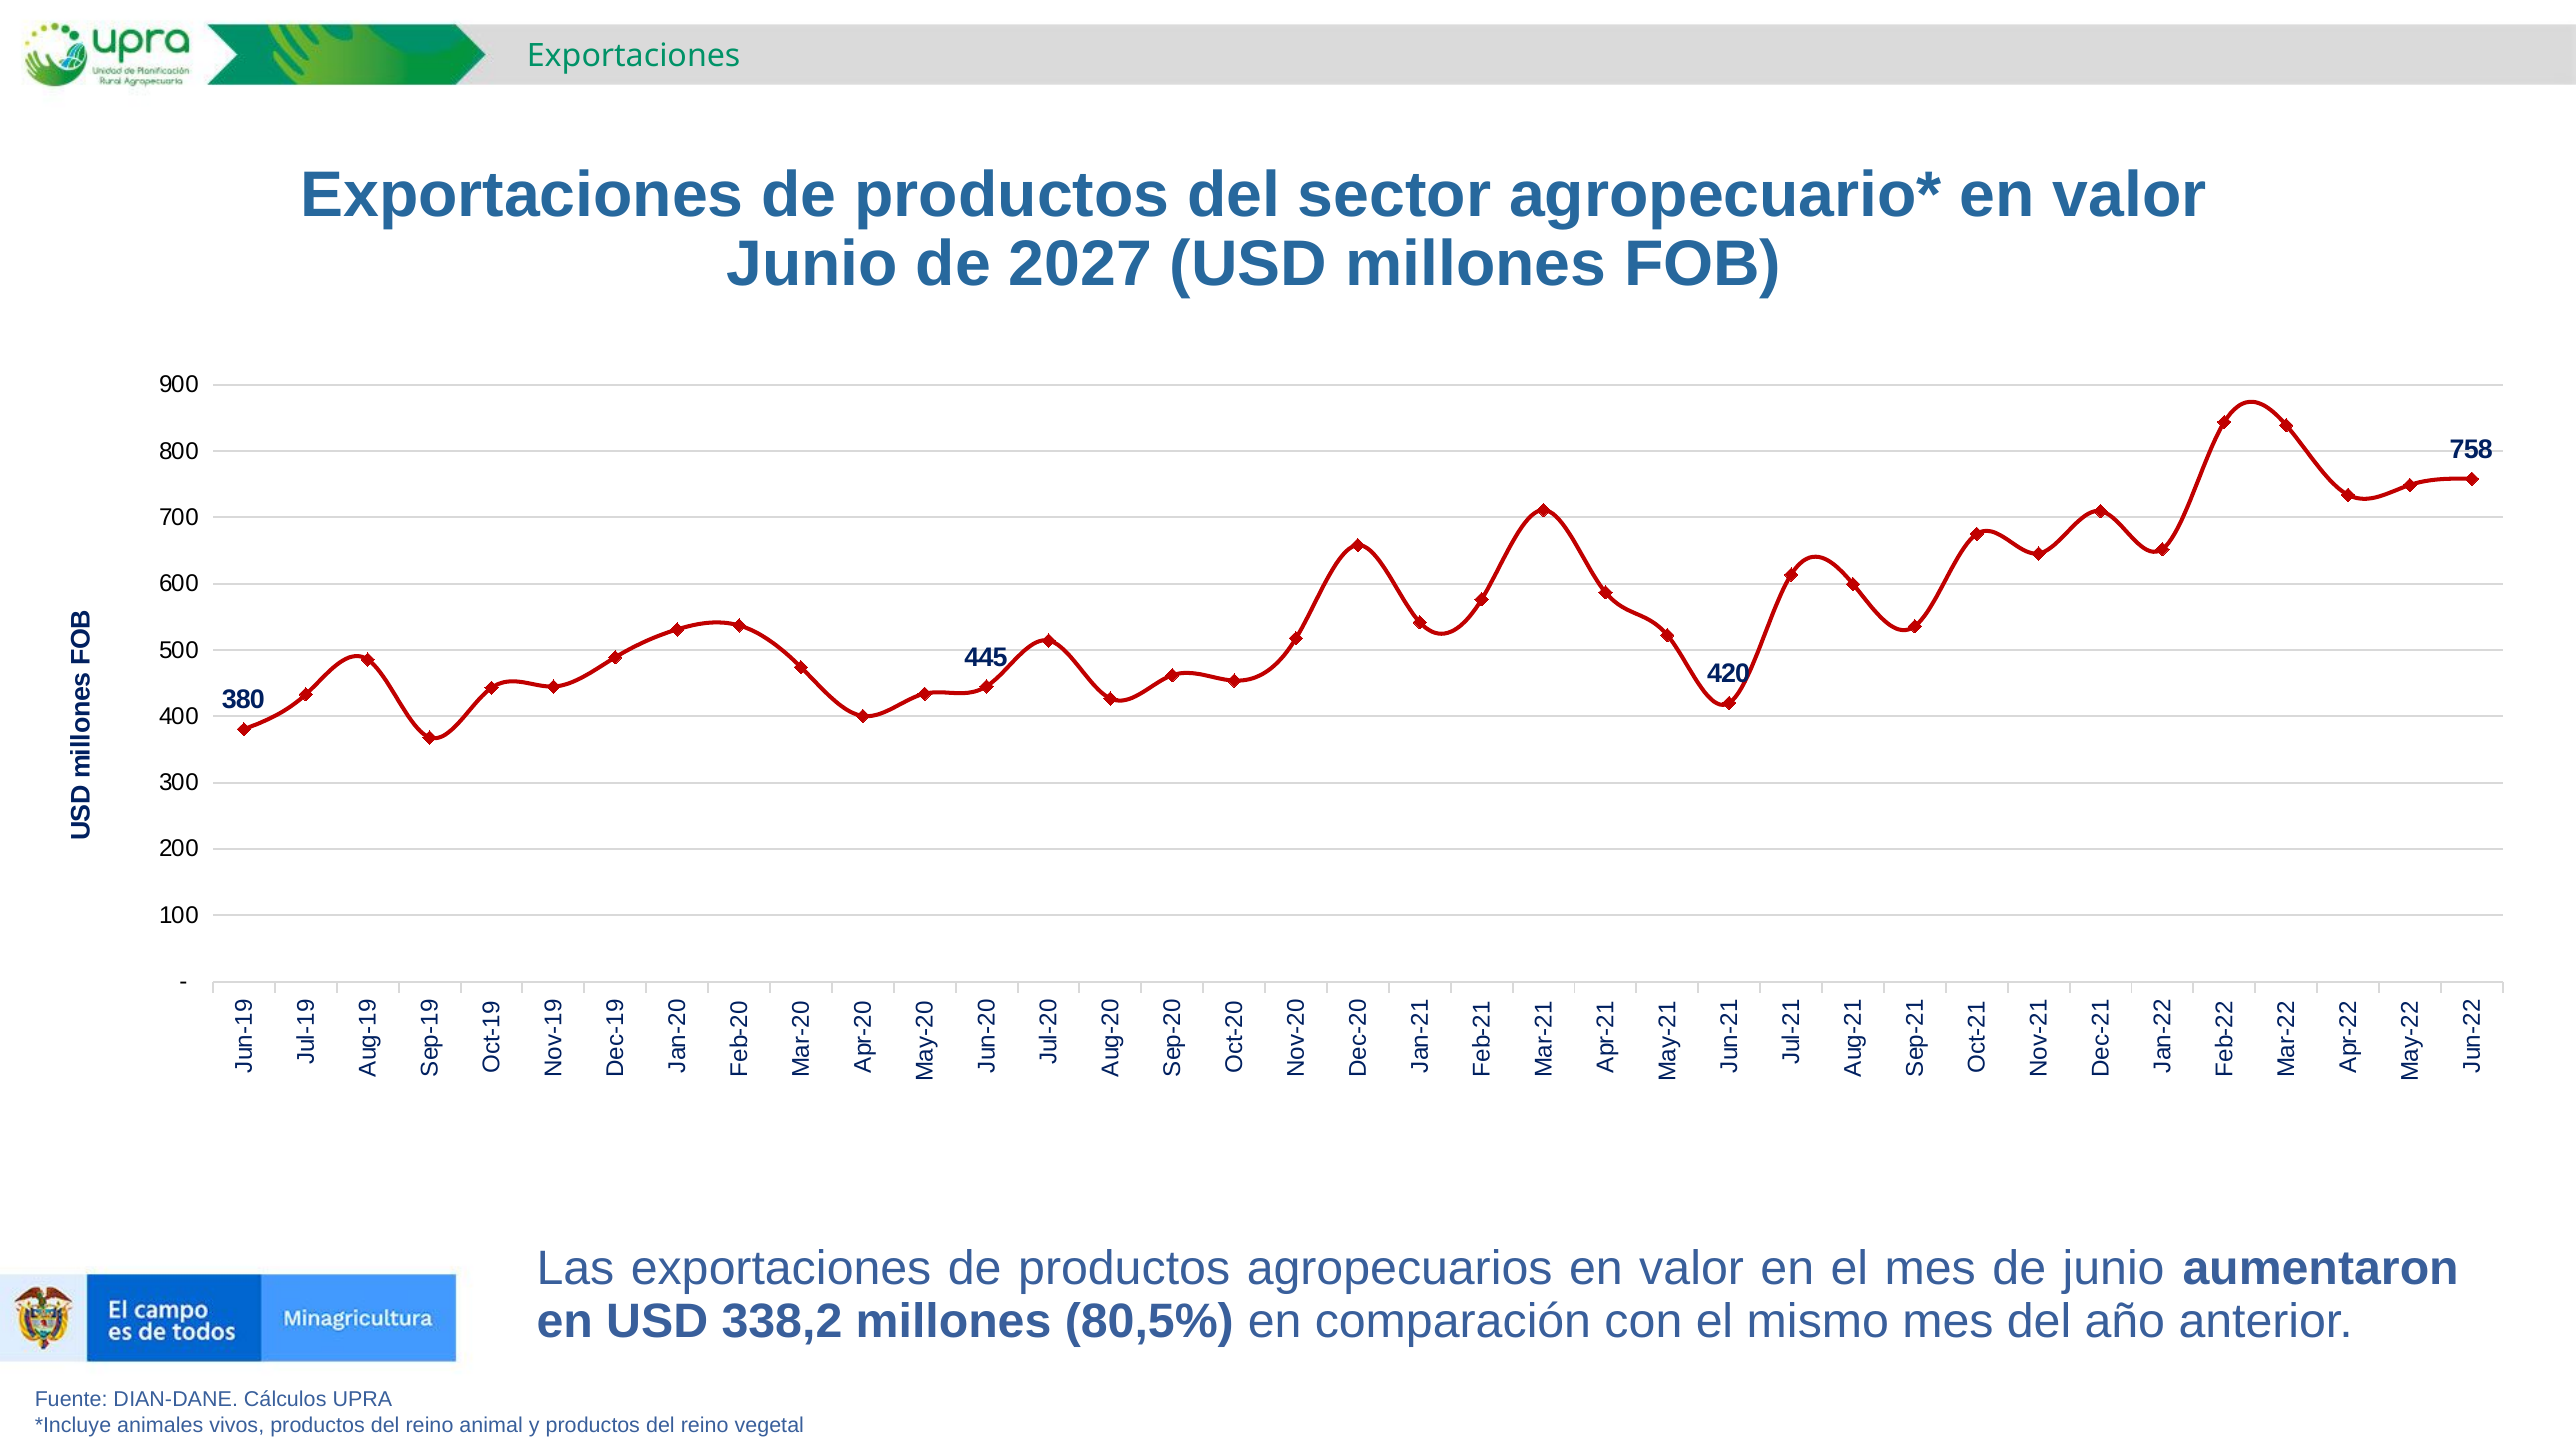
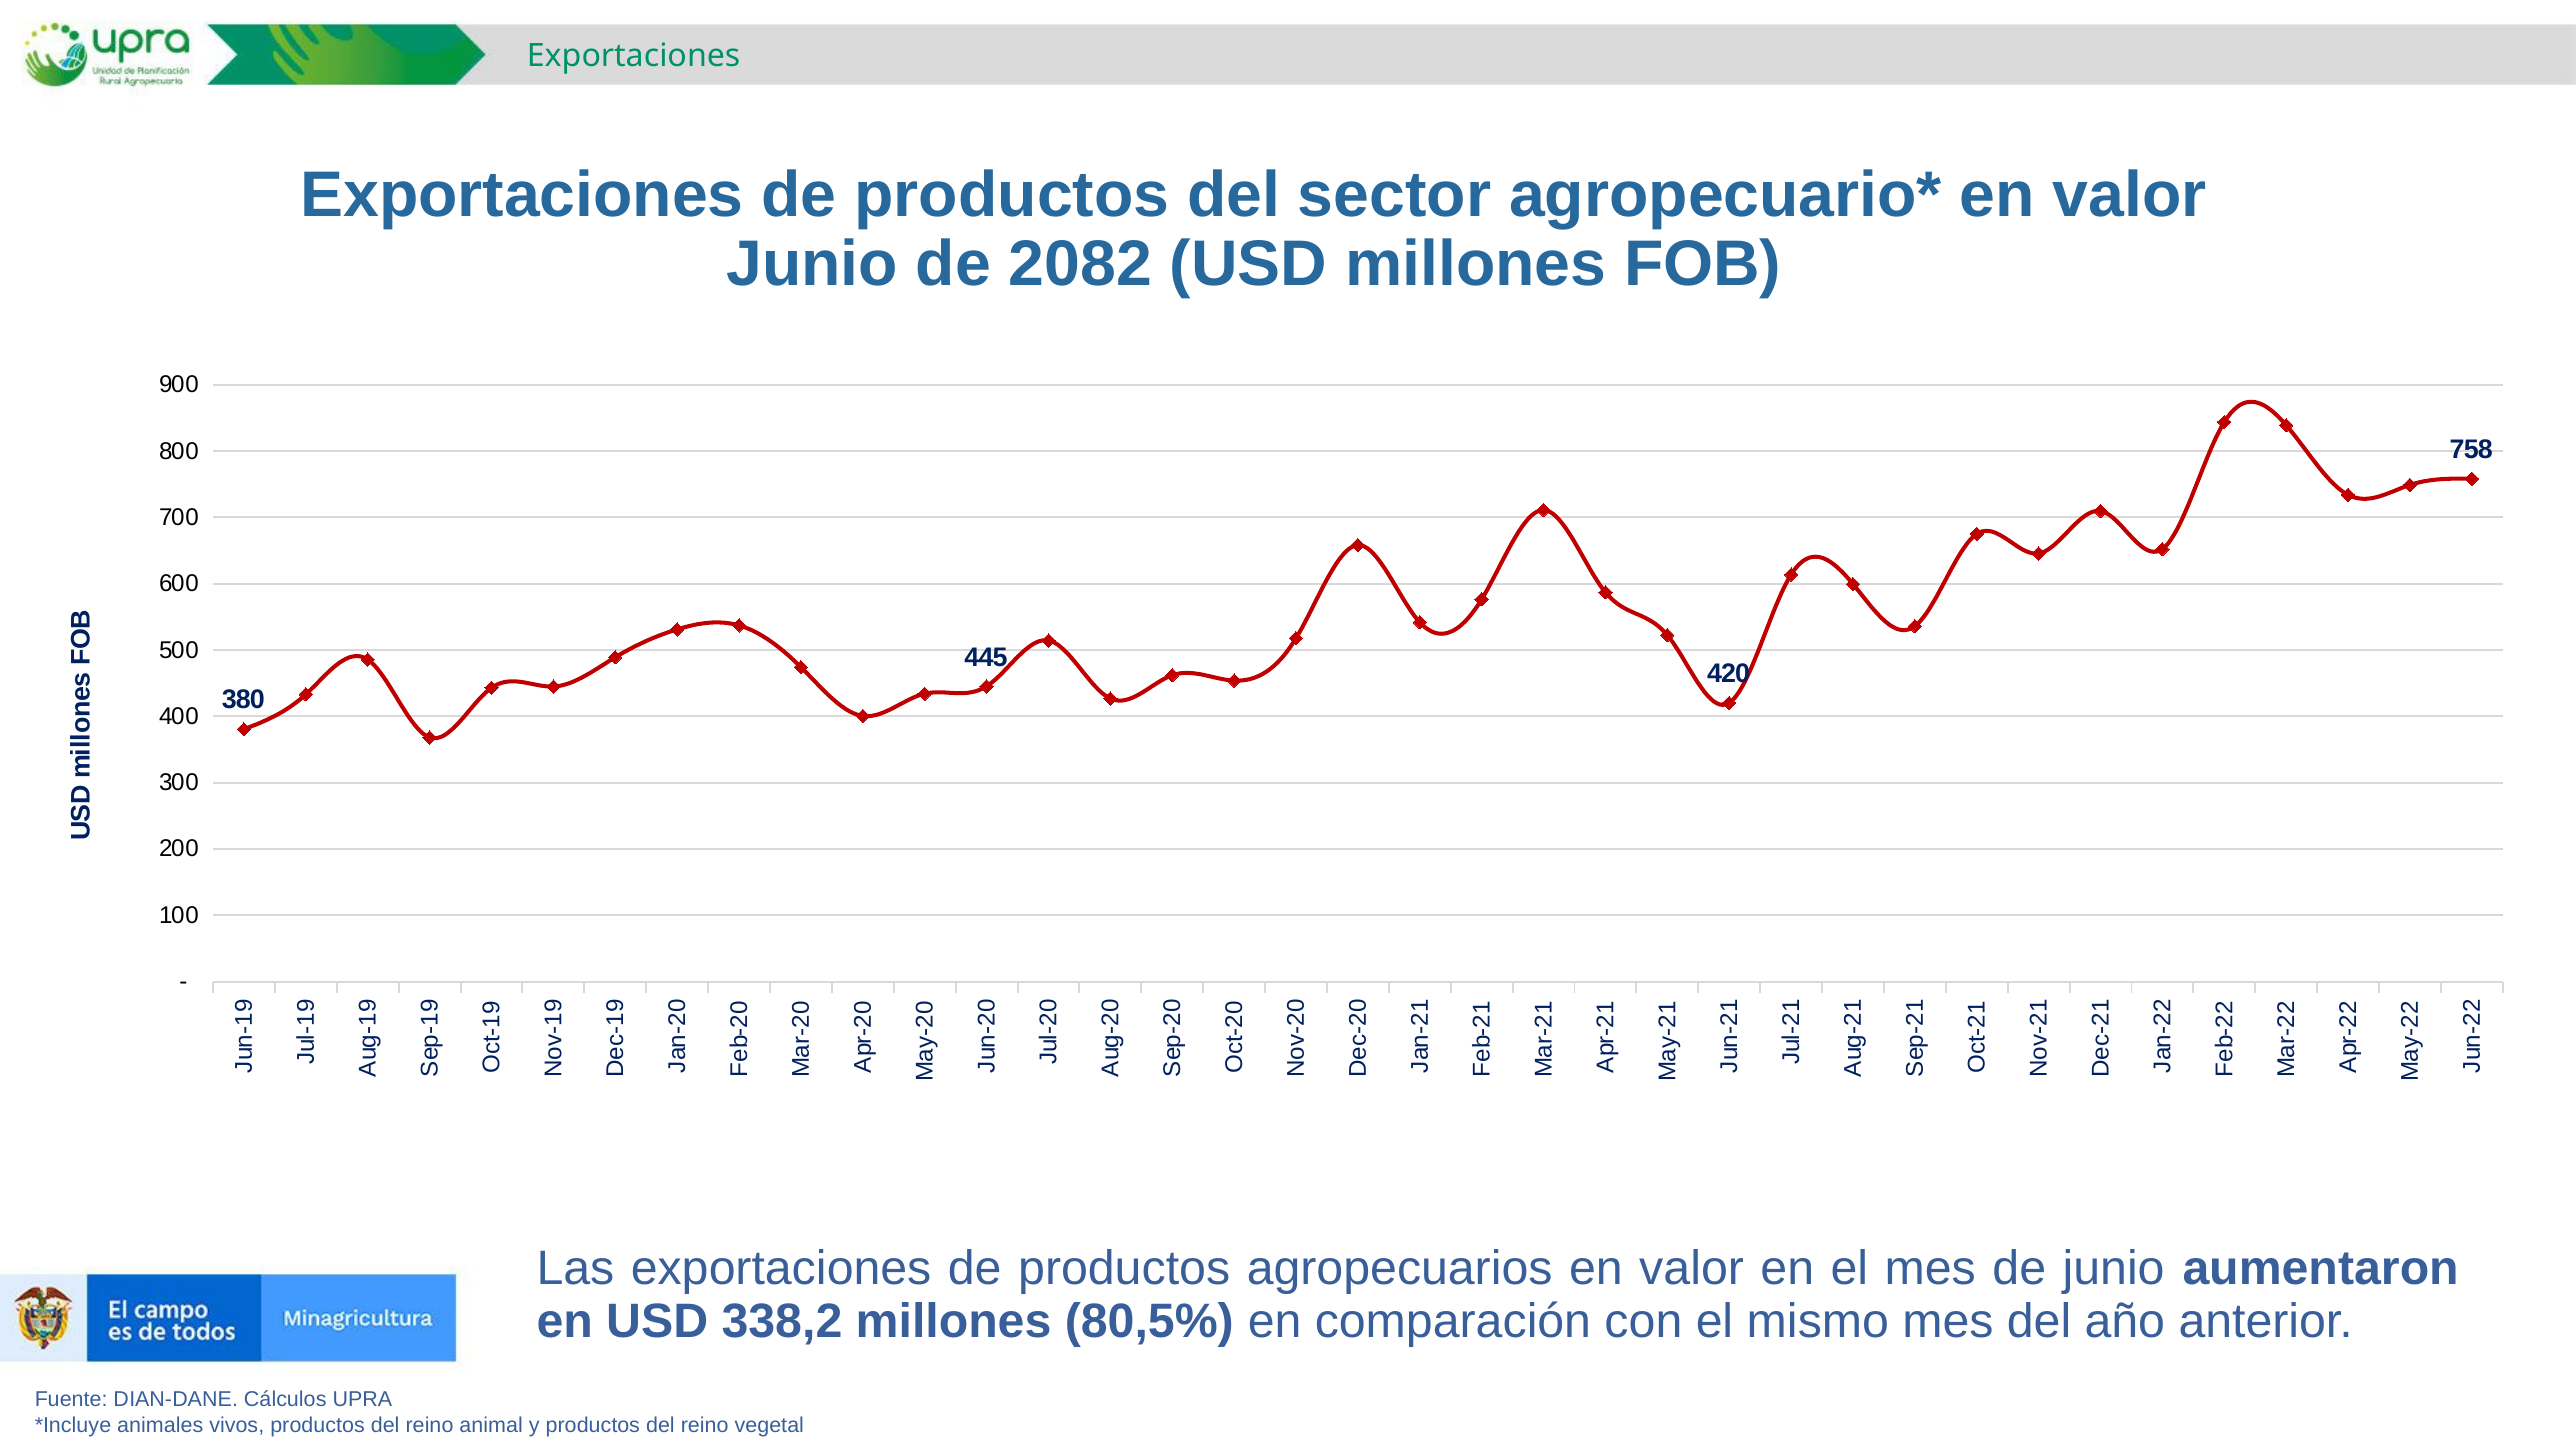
2027: 2027 -> 2082 (1080, 264)
